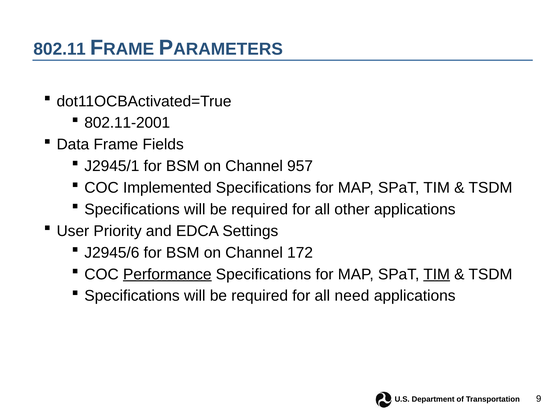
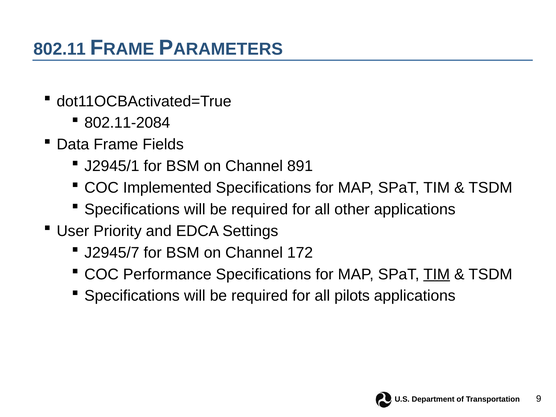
802.11-2001: 802.11-2001 -> 802.11-2084 (127, 123)
957: 957 -> 891 (300, 166)
J2945/6: J2945/6 -> J2945/7 (112, 253)
Performance underline: present -> none (167, 274)
need: need -> pilots (352, 296)
